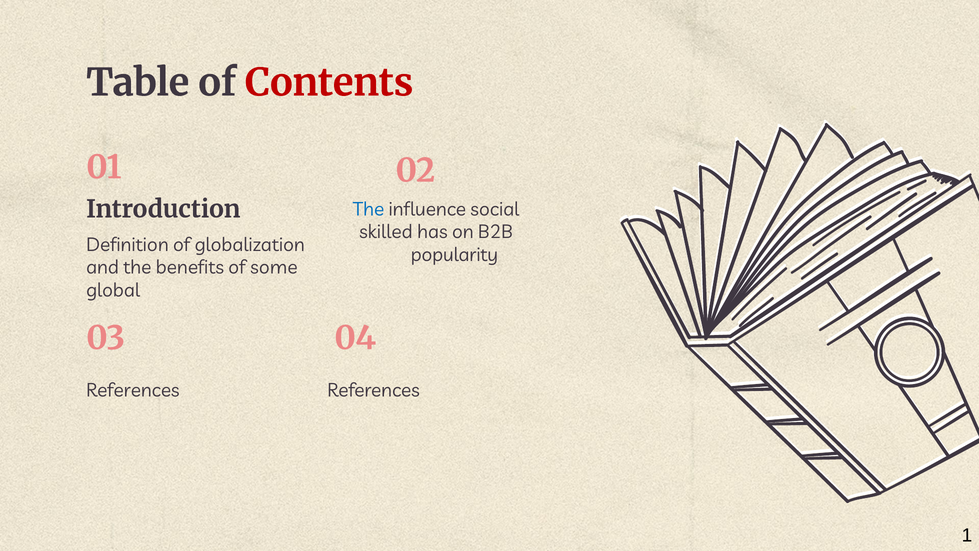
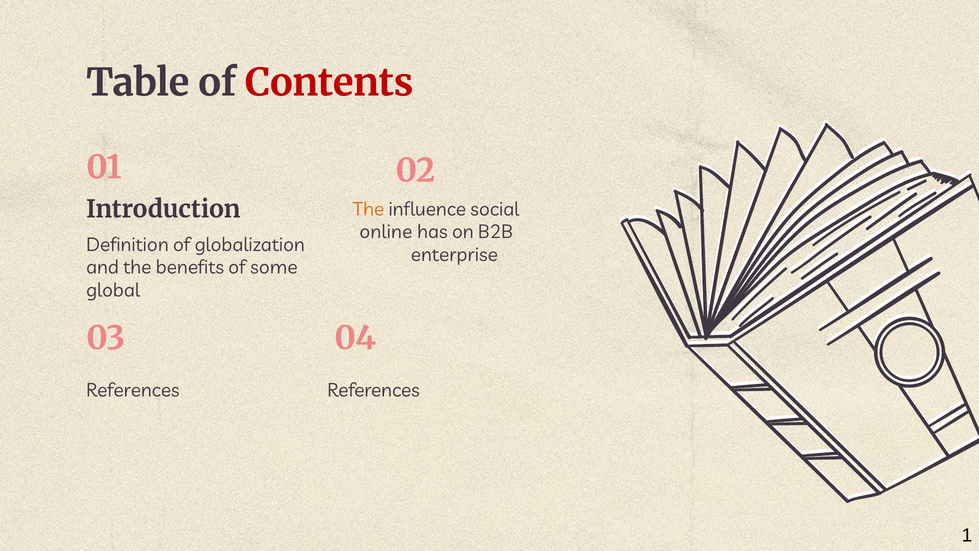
The colour: blue -> orange (368, 209)
skilled: skilled -> online (386, 232)
popularity: popularity -> enterprise (454, 255)
